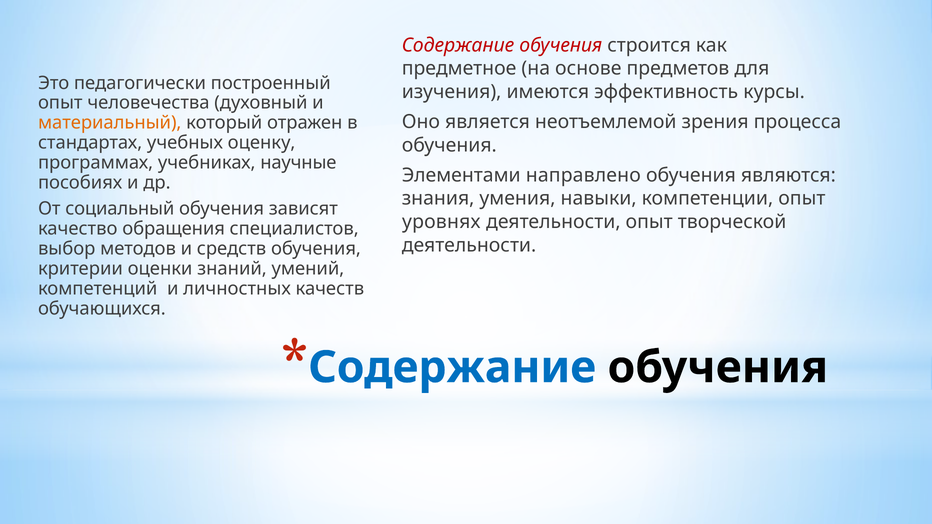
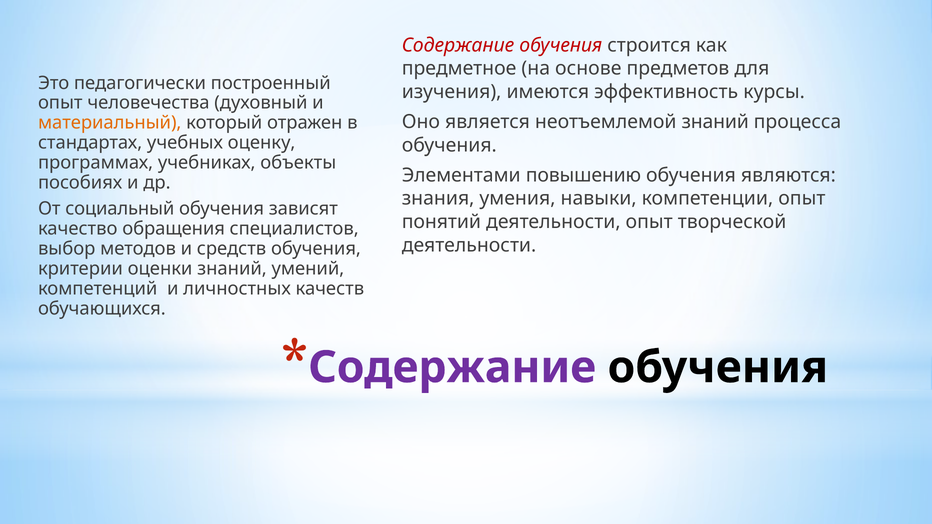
неотъемлемой зрения: зрения -> знаний (715, 122)
научные: научные -> объекты (298, 163)
направлено: направлено -> повышению (583, 175)
уровнях: уровнях -> понятий (441, 222)
Содержание colour: blue -> purple (452, 368)
